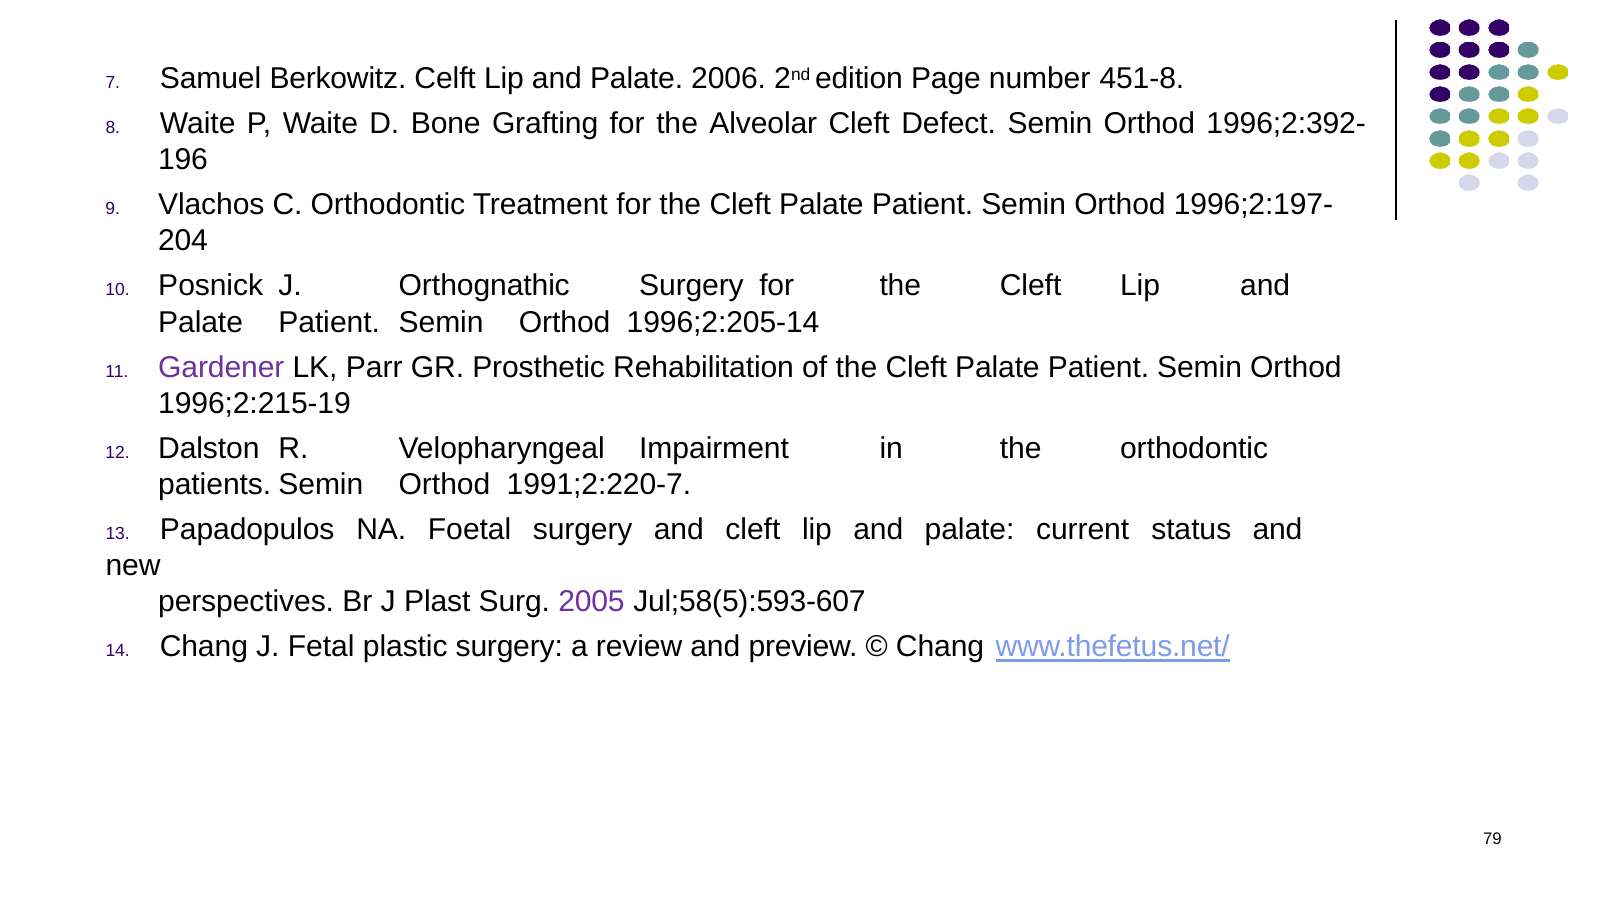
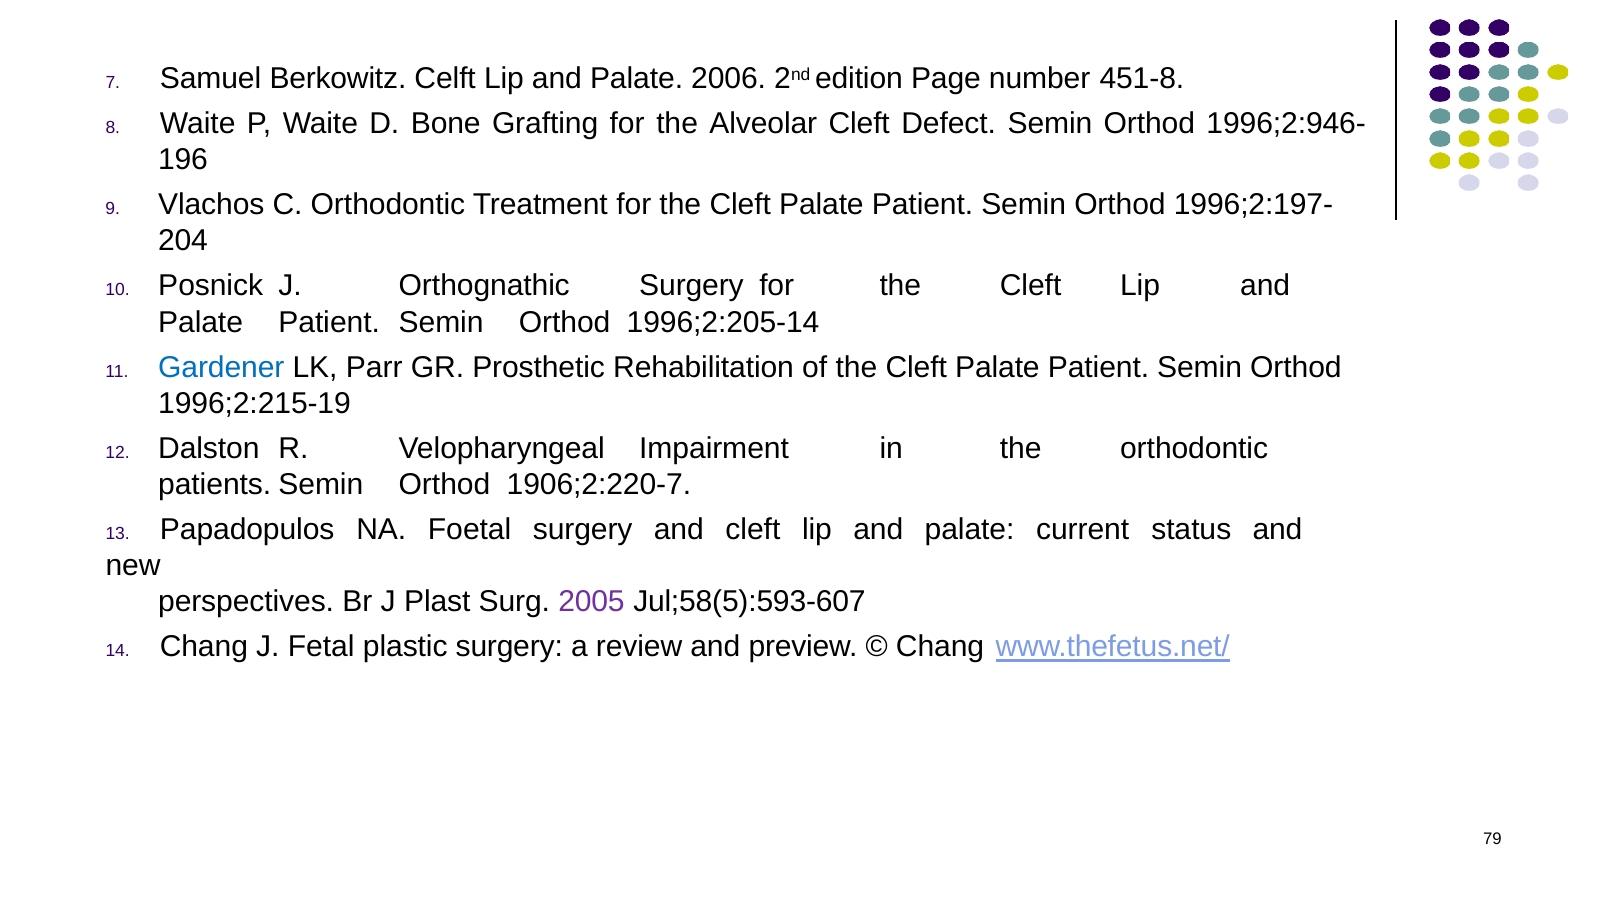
1996;2:392-: 1996;2:392- -> 1996;2:946- (1286, 124)
Gardener colour: purple -> blue (221, 367)
1991;2:220-7: 1991;2:220-7 -> 1906;2:220-7 (599, 484)
